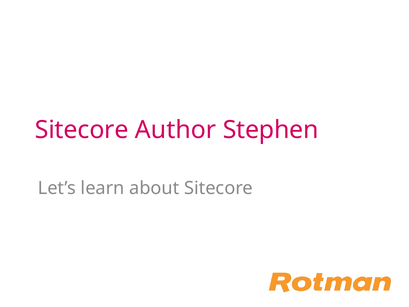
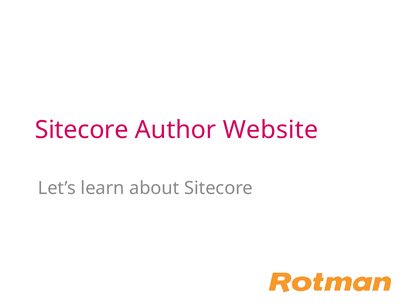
Stephen: Stephen -> Website (270, 130)
